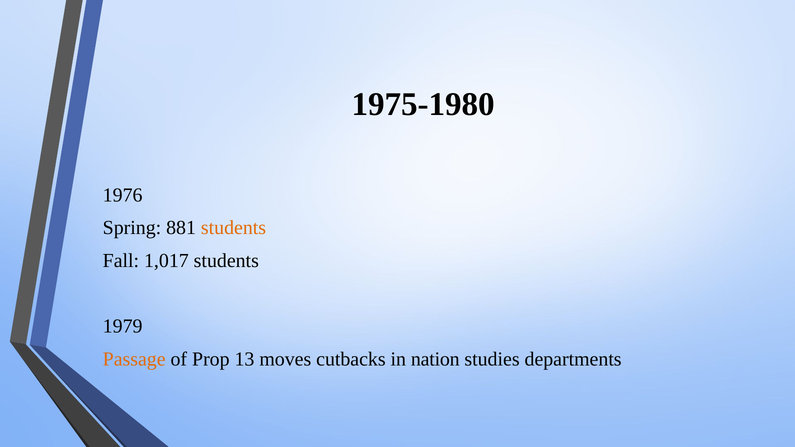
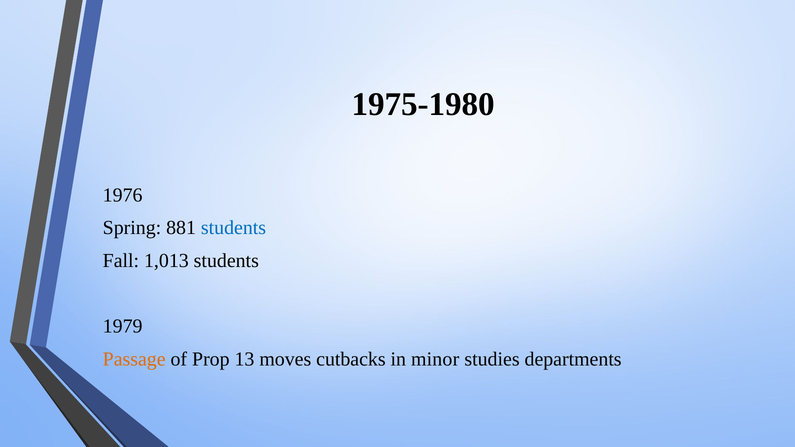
students colour: orange -> blue (234, 228)
1,017: 1,017 -> 1,013 (166, 261)
nation: nation -> minor (435, 359)
